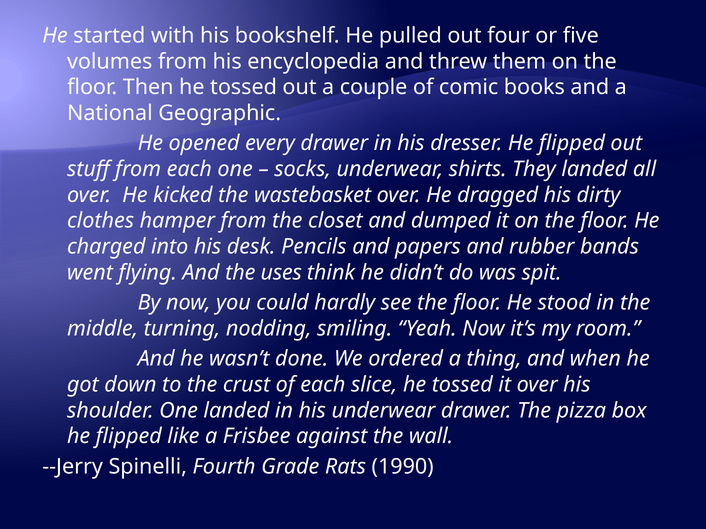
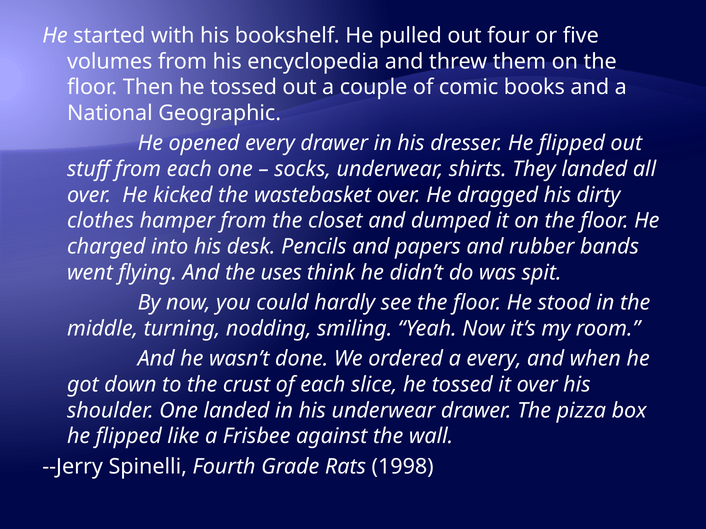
a thing: thing -> every (494, 359)
1990: 1990 -> 1998 (403, 467)
